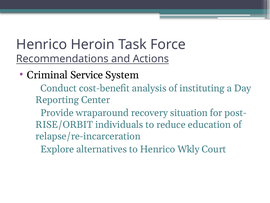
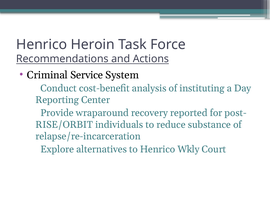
situation: situation -> reported (189, 113)
education: education -> substance (209, 124)
